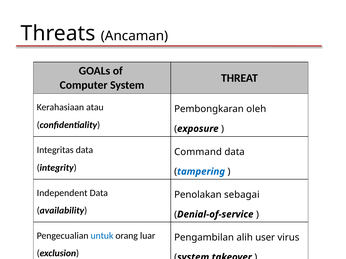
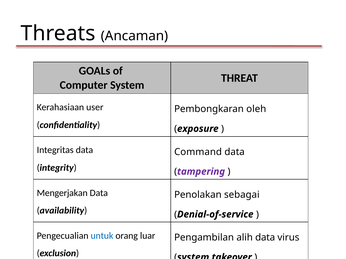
atau: atau -> user (95, 107)
tampering colour: blue -> purple (201, 172)
Independent: Independent -> Mengerjakan (62, 193)
alih user: user -> data (265, 238)
